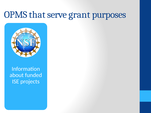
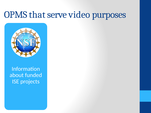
grant: grant -> video (79, 15)
